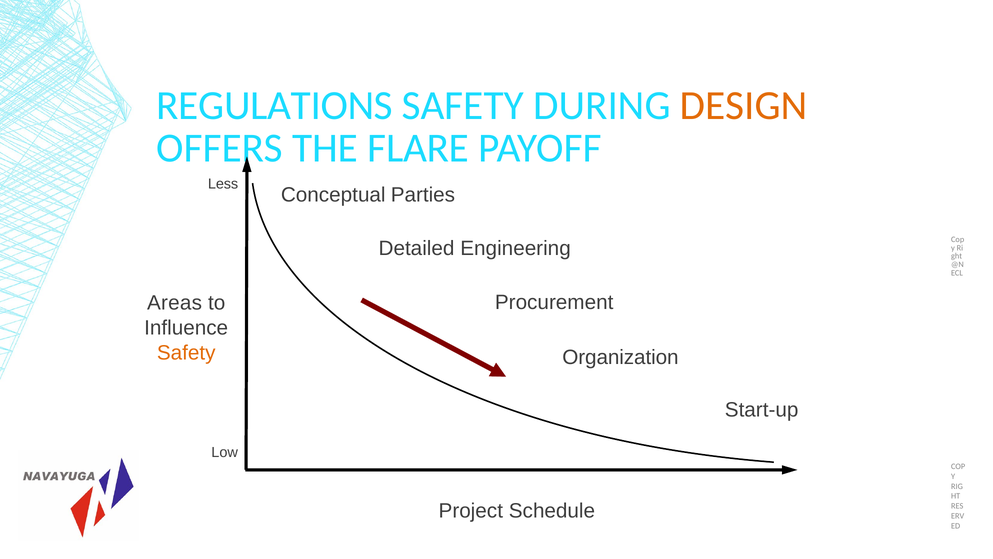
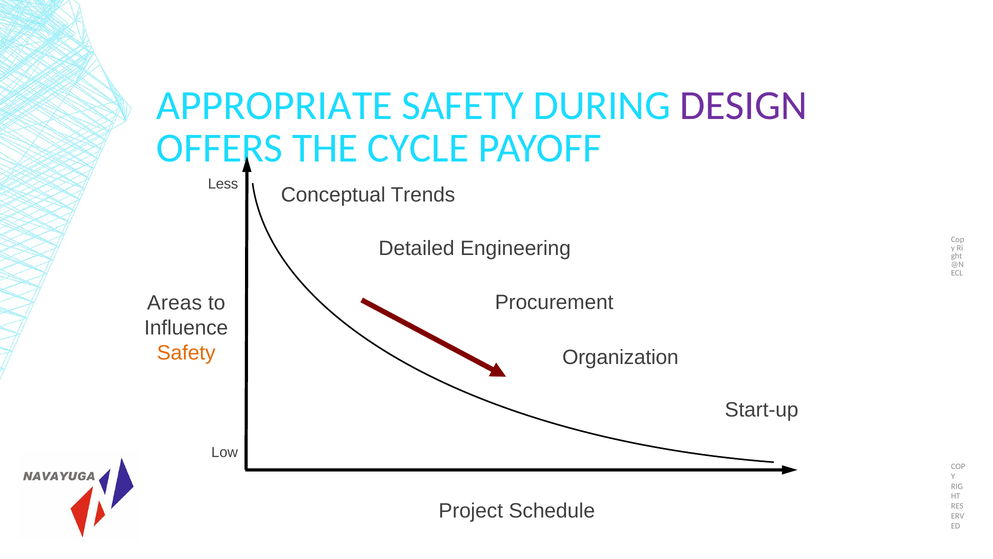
REGULATIONS: REGULATIONS -> APPROPRIATE (274, 106)
DESIGN colour: orange -> purple (744, 106)
FLARE: FLARE -> CYCLE (418, 148)
Parties: Parties -> Trends (423, 195)
